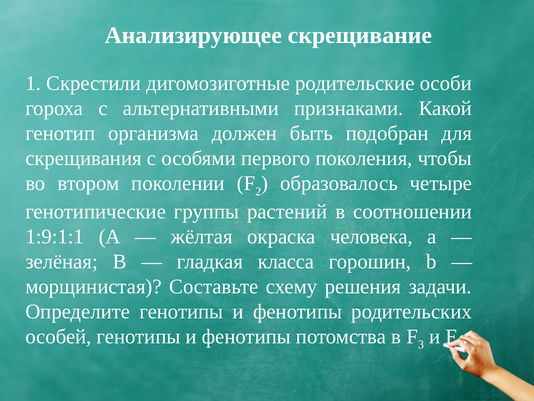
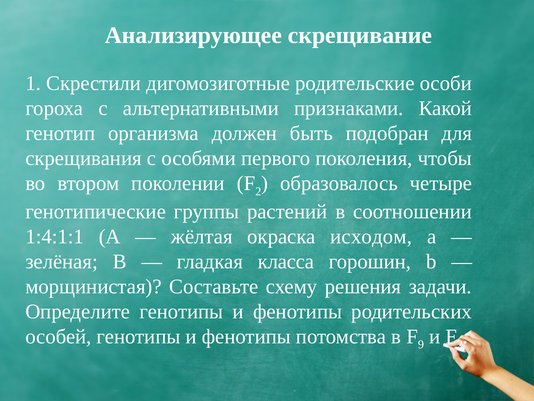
1:9:1:1: 1:9:1:1 -> 1:4:1:1 (55, 236)
человека: человека -> исходом (371, 236)
3: 3 -> 9 (421, 344)
